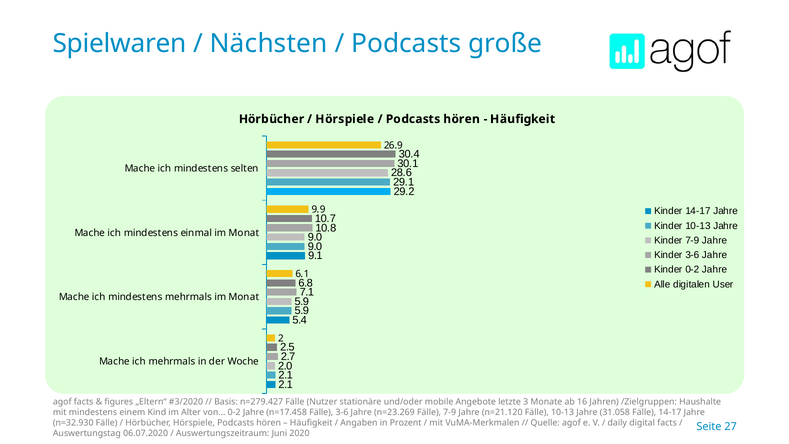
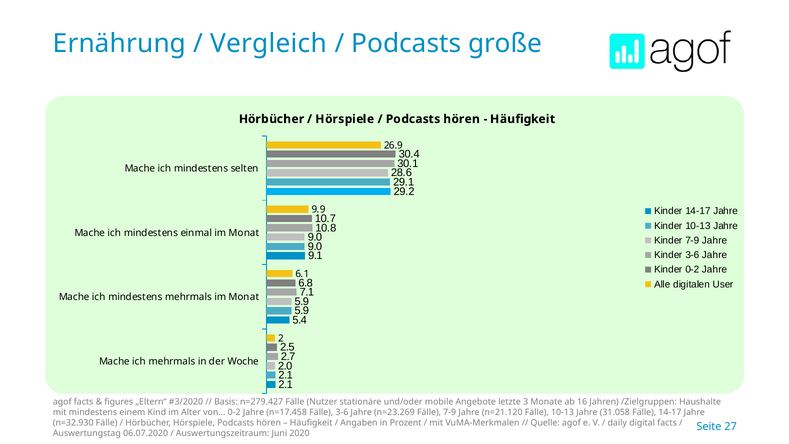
Spielwaren: Spielwaren -> Ernährung (120, 43)
Nächsten: Nächsten -> Vergleich (269, 43)
